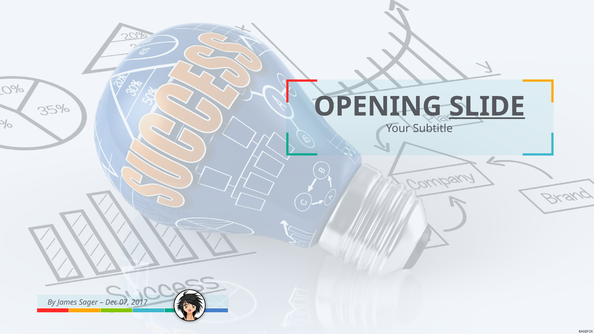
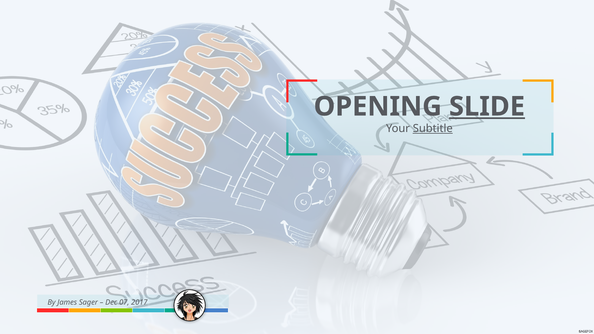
Subtitle underline: none -> present (433, 128)
